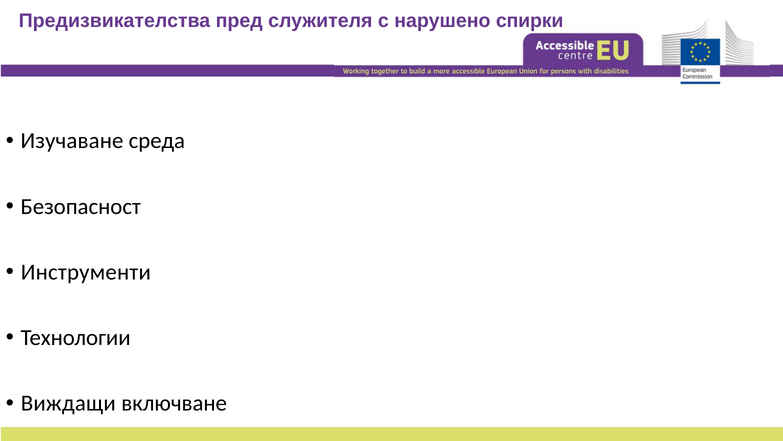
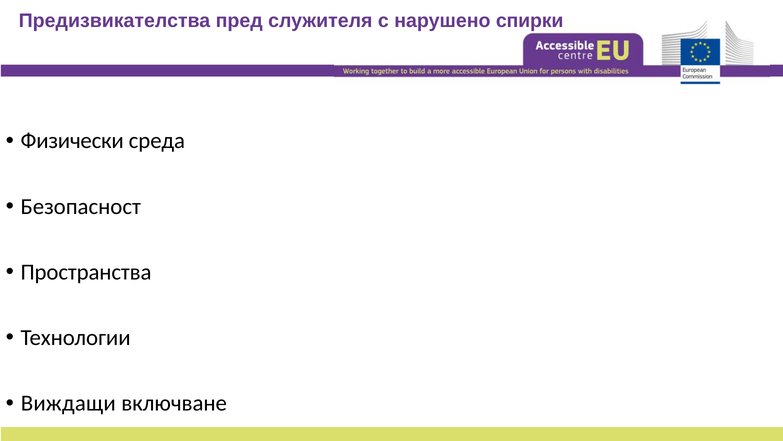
Изучаване: Изучаване -> Физически (72, 141)
Инструменти: Инструменти -> Пространства (86, 272)
